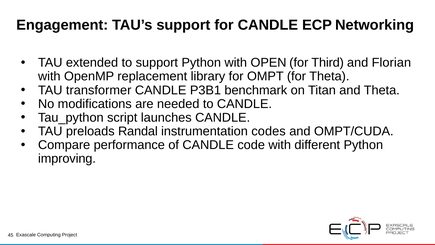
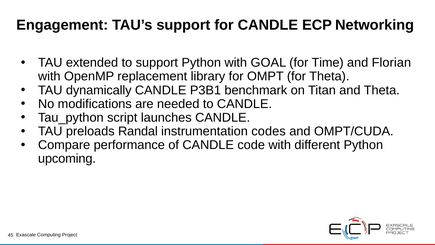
OPEN: OPEN -> GOAL (268, 63)
Third: Third -> Time (328, 63)
transformer: transformer -> dynamically (99, 90)
improving: improving -> upcoming (67, 159)
